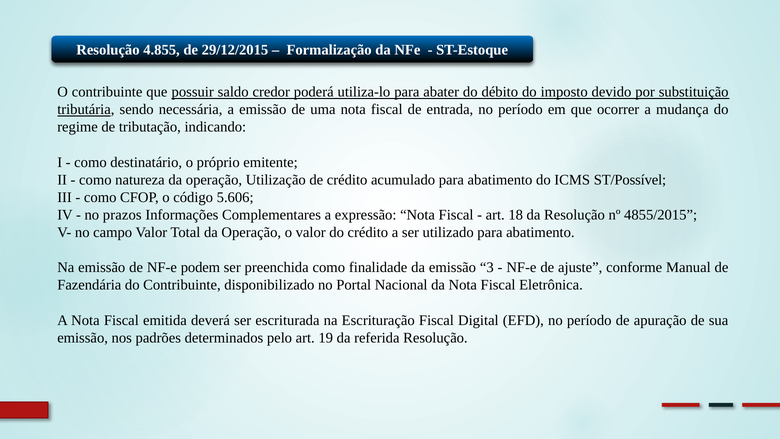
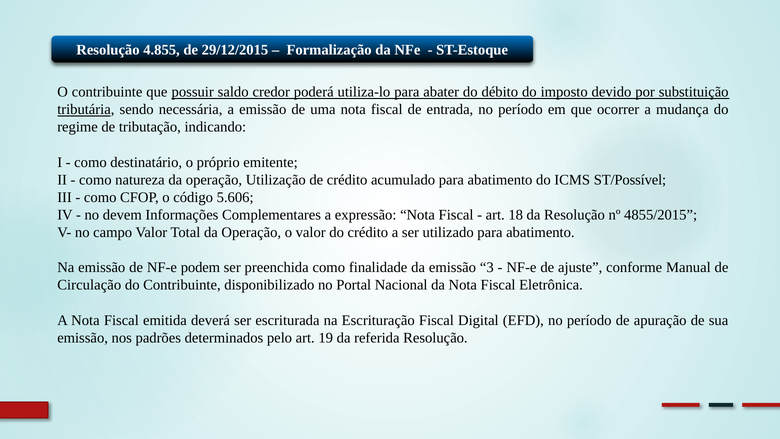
prazos: prazos -> devem (122, 215)
Fazendária: Fazendária -> Circulação (89, 285)
